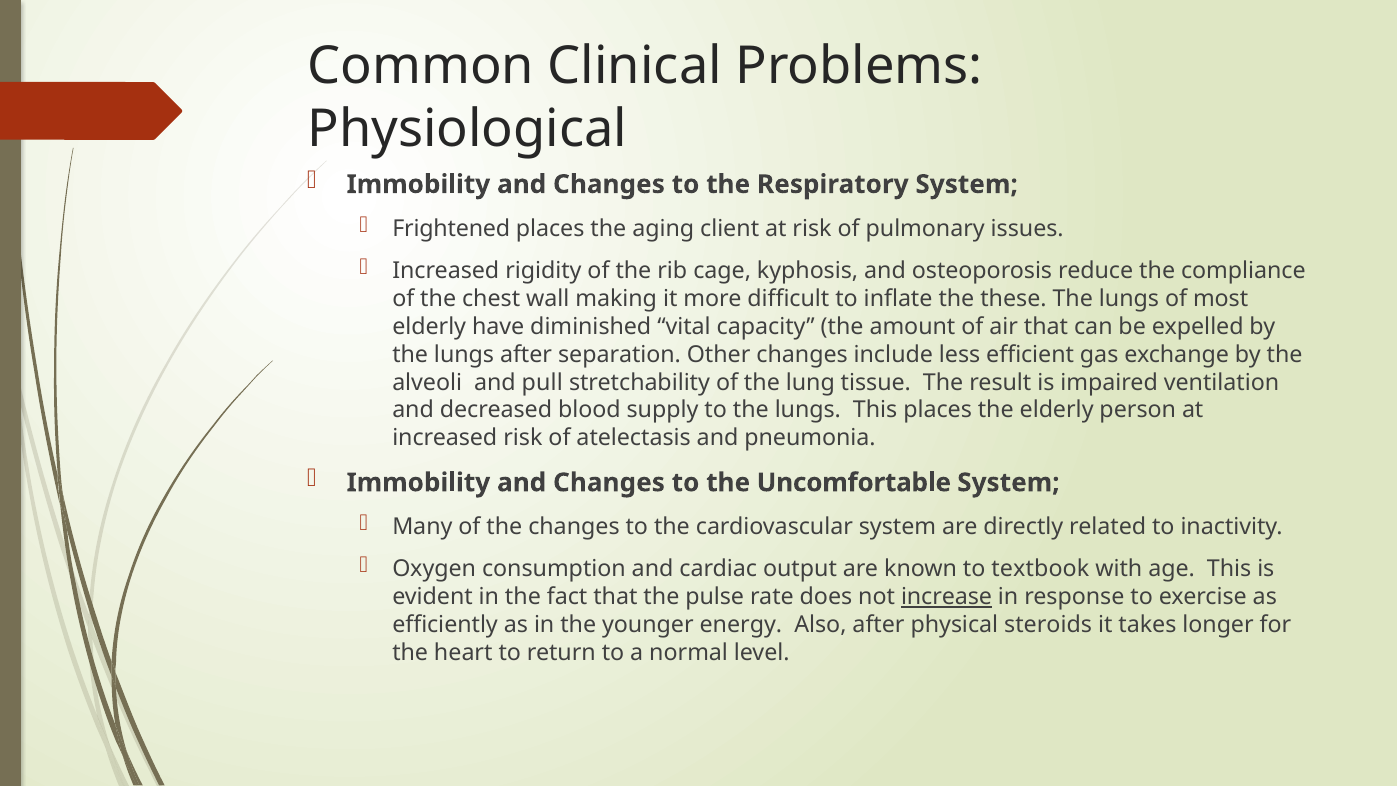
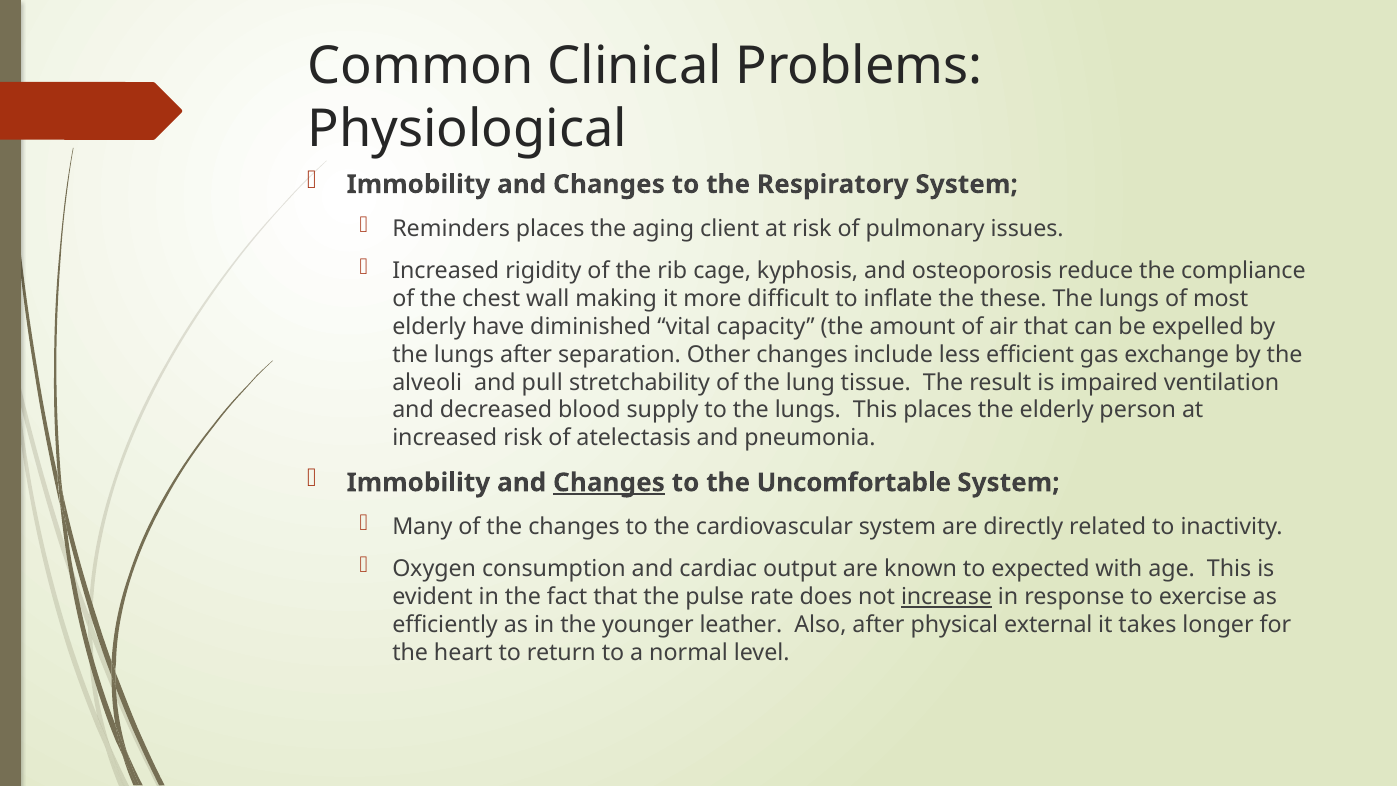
Frightened: Frightened -> Reminders (451, 228)
Changes underline: none -> present (609, 483)
textbook: textbook -> expected (1041, 569)
energy: energy -> leather (741, 625)
steroids: steroids -> external (1048, 625)
